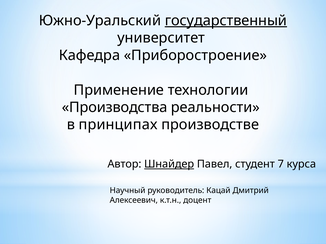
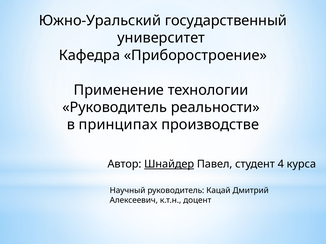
государственный underline: present -> none (226, 21)
Производства: Производства -> Руководитель (115, 108)
7: 7 -> 4 (281, 164)
